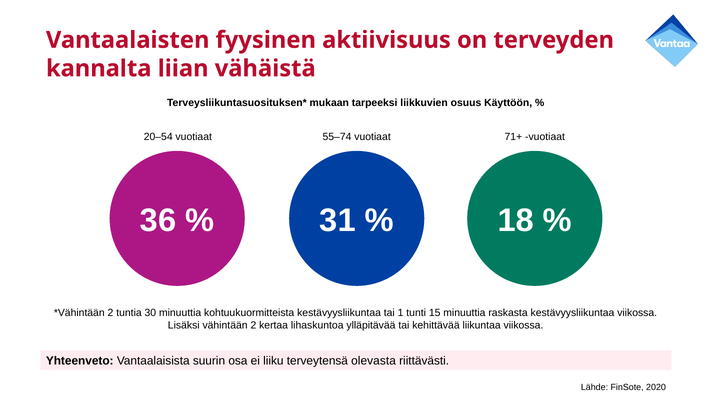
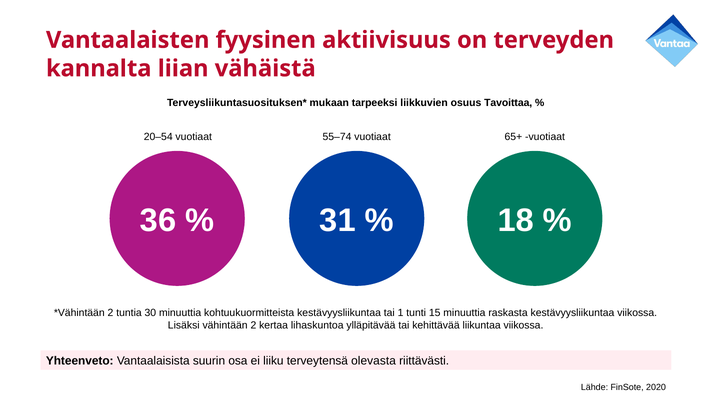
Käyttöön: Käyttöön -> Tavoittaa (508, 103)
71+: 71+ -> 65+ (513, 137)
